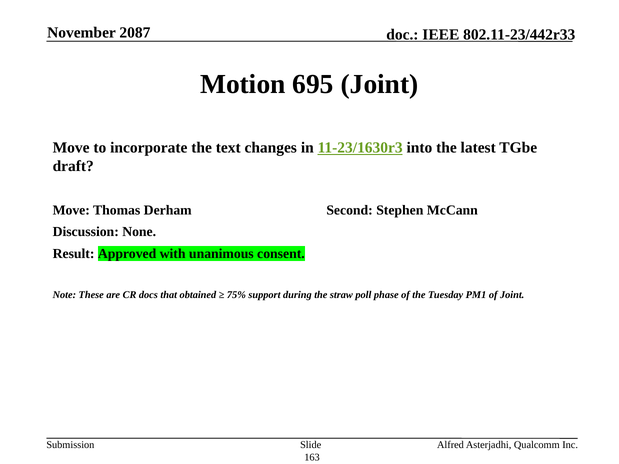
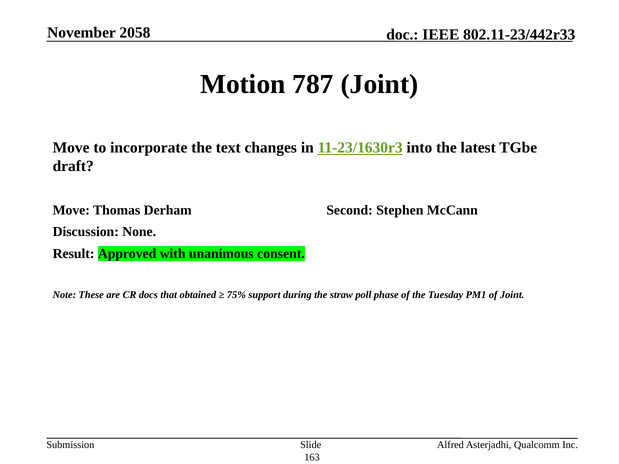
2087: 2087 -> 2058 (135, 33)
695: 695 -> 787 (313, 84)
